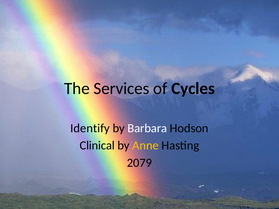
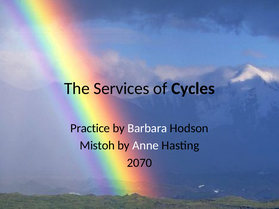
Identify: Identify -> Practice (90, 128)
Clinical: Clinical -> Mistoh (97, 146)
Anne colour: yellow -> white (146, 146)
2079: 2079 -> 2070 (139, 163)
